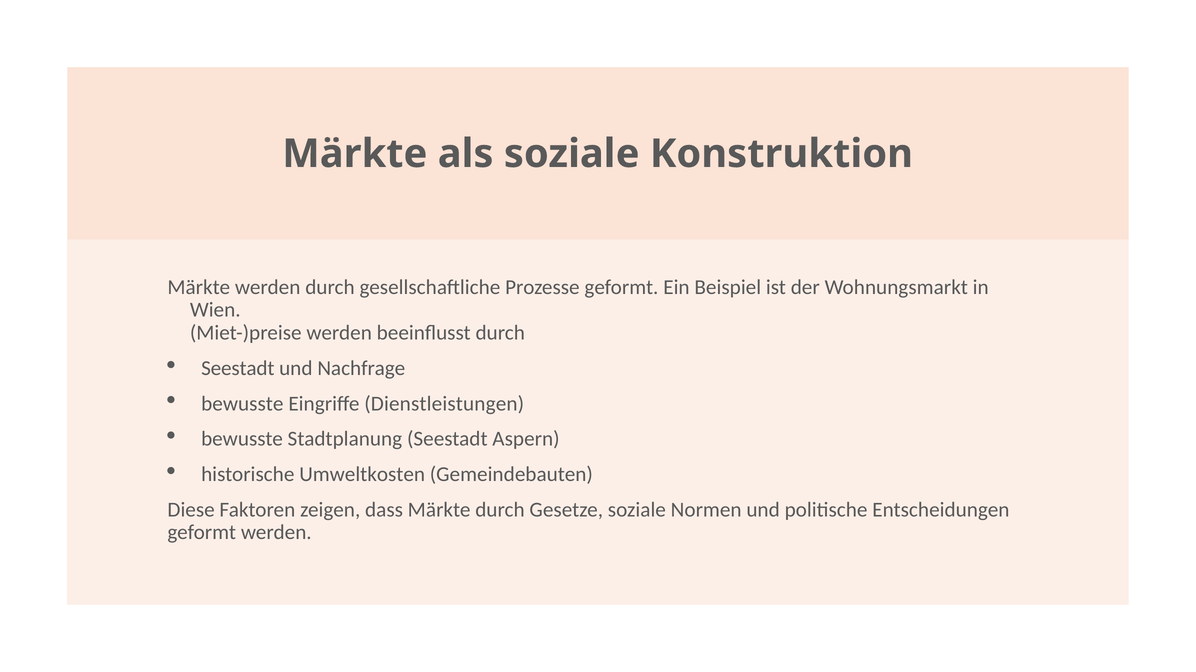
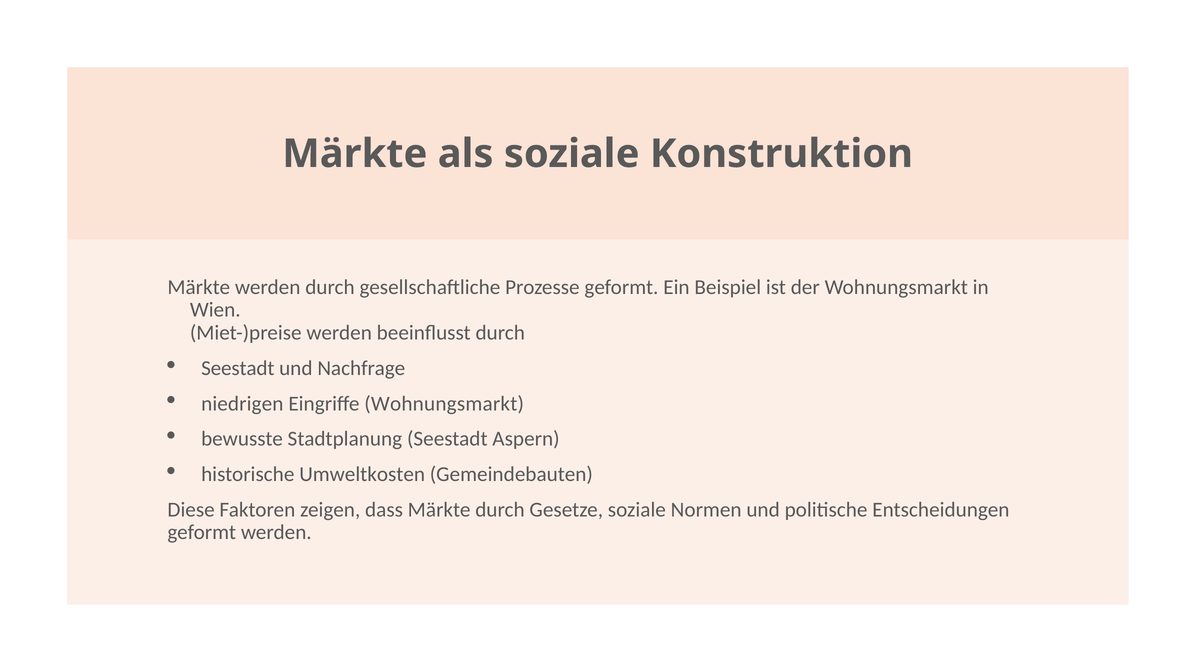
bewusste: bewusste -> niedrigen (242, 404)
Eingriffe Dienstleistungen: Dienstleistungen -> Wohnungsmarkt (444, 404)
